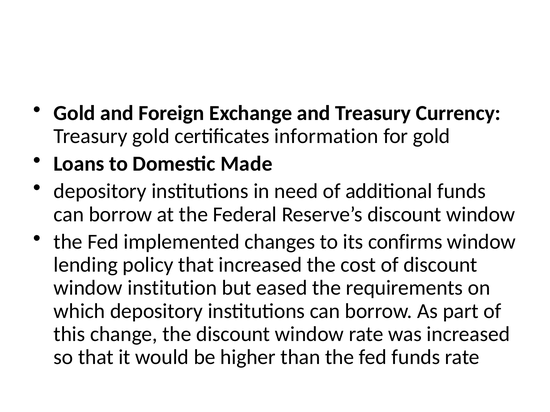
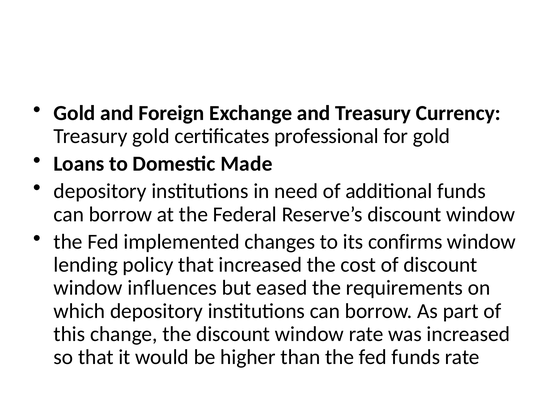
information: information -> professional (326, 136)
institution: institution -> influences (172, 288)
